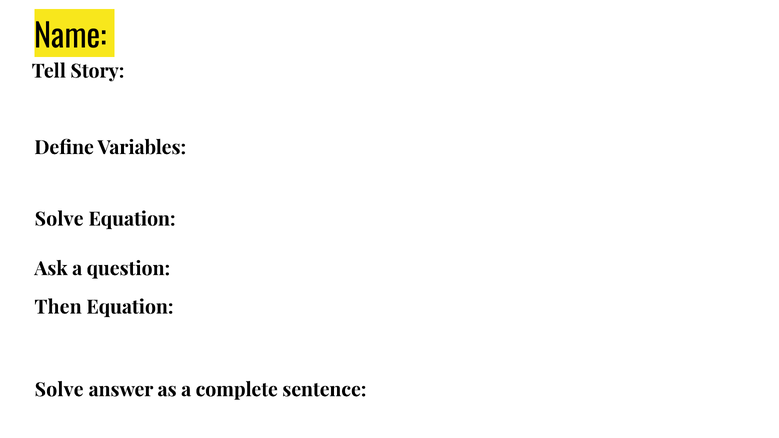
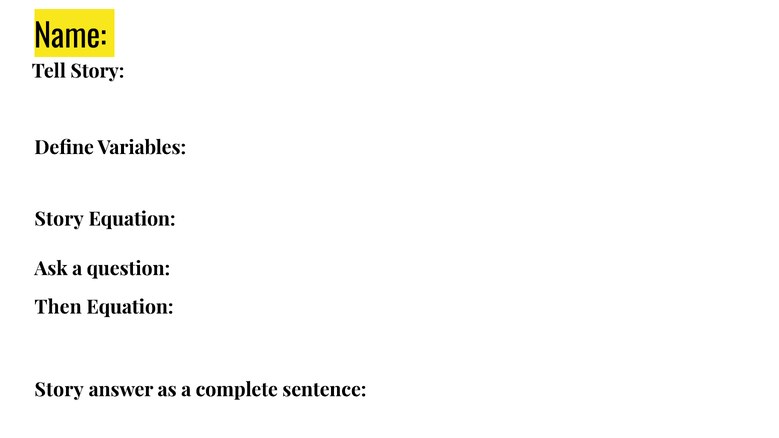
Solve: Solve -> Story (59, 219)
Solve: Solve -> Story (59, 390)
